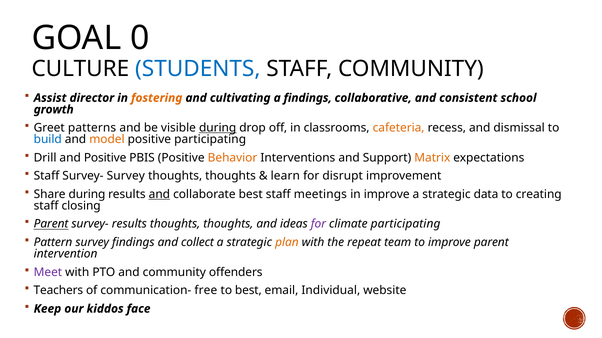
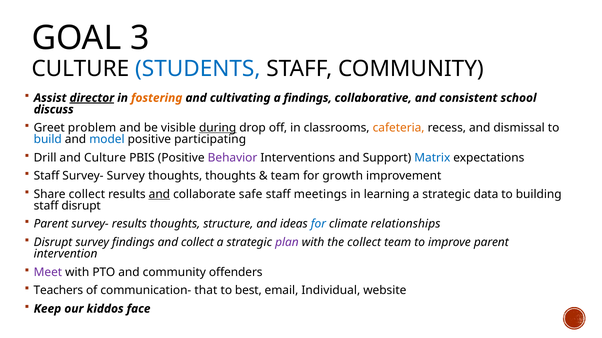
0: 0 -> 3 (140, 38)
director underline: none -> present (92, 98)
growth: growth -> discuss (54, 110)
patterns: patterns -> problem (92, 128)
model colour: orange -> blue (107, 140)
and Positive: Positive -> Culture (105, 158)
Behavior colour: orange -> purple (233, 158)
Matrix colour: orange -> blue (432, 158)
learn: learn -> team (285, 176)
disrupt: disrupt -> growth (343, 176)
Share during: during -> collect (87, 195)
collaborate best: best -> safe (251, 195)
in improve: improve -> learning (387, 195)
creating: creating -> building (539, 195)
staff closing: closing -> disrupt (81, 206)
Parent underline: present -> none (51, 224)
thoughts: thoughts -> structure (228, 224)
for colour: purple -> blue (318, 224)
climate participating: participating -> relationships (406, 224)
Pattern: Pattern -> Disrupt (53, 243)
plan colour: orange -> purple (287, 243)
the repeat: repeat -> collect (364, 243)
free: free -> that (206, 291)
